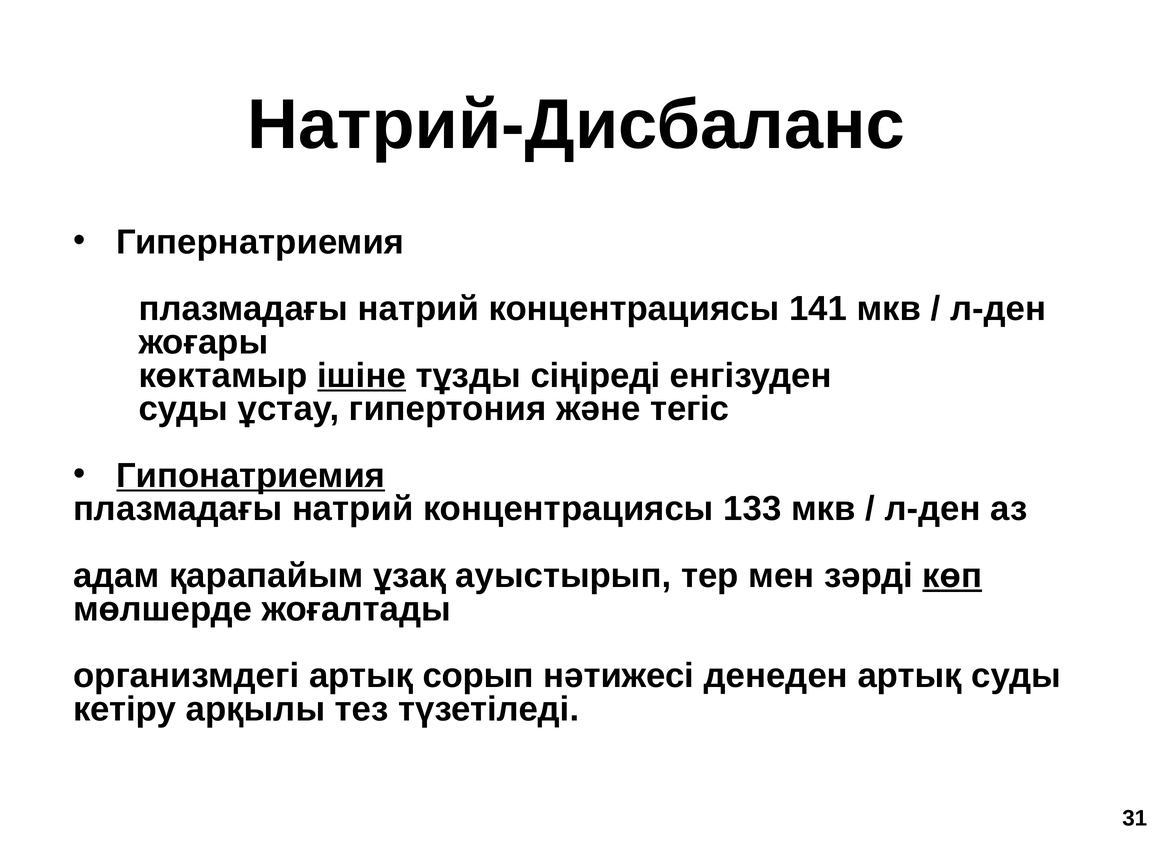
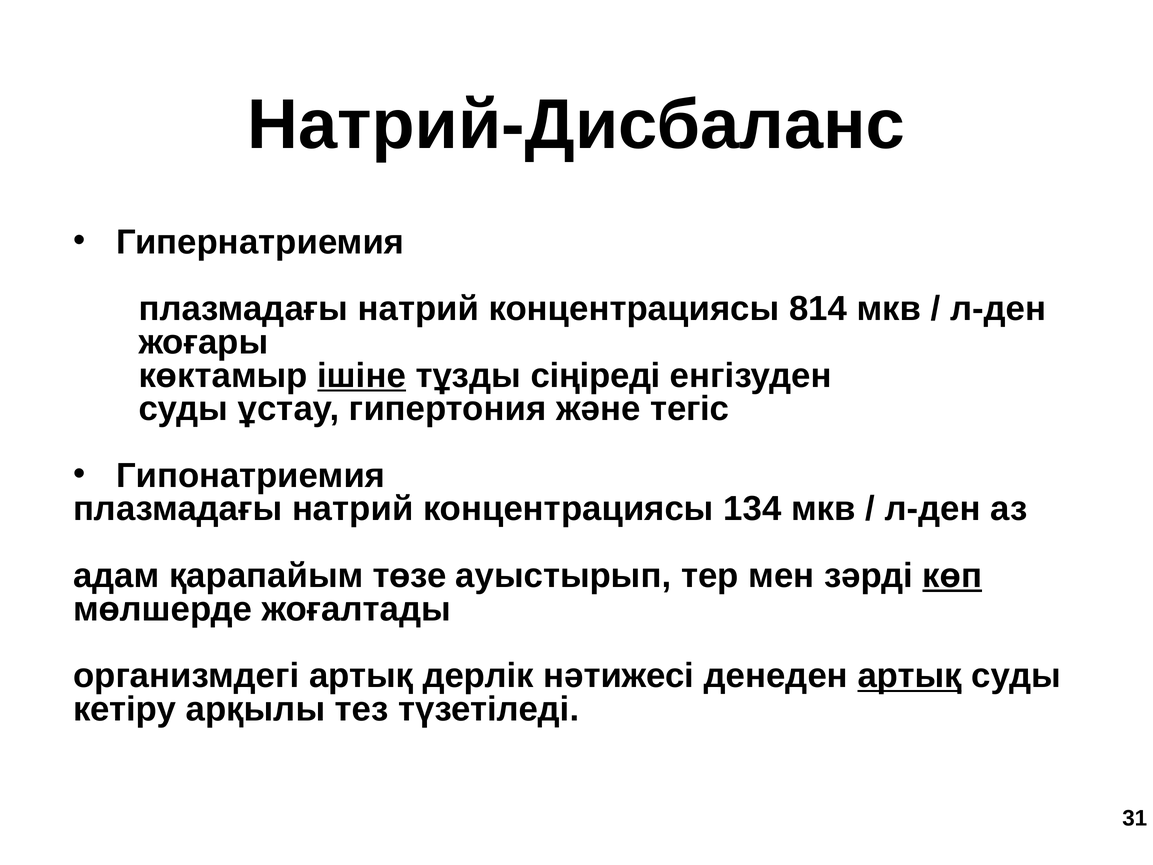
141: 141 -> 814 (818, 309)
Гипонатриемия underline: present -> none (251, 476)
133: 133 -> 134 (752, 509)
ұзақ: ұзақ -> төзе (410, 576)
сорып: сорып -> дерлік (478, 676)
артық underline: none -> present (910, 676)
